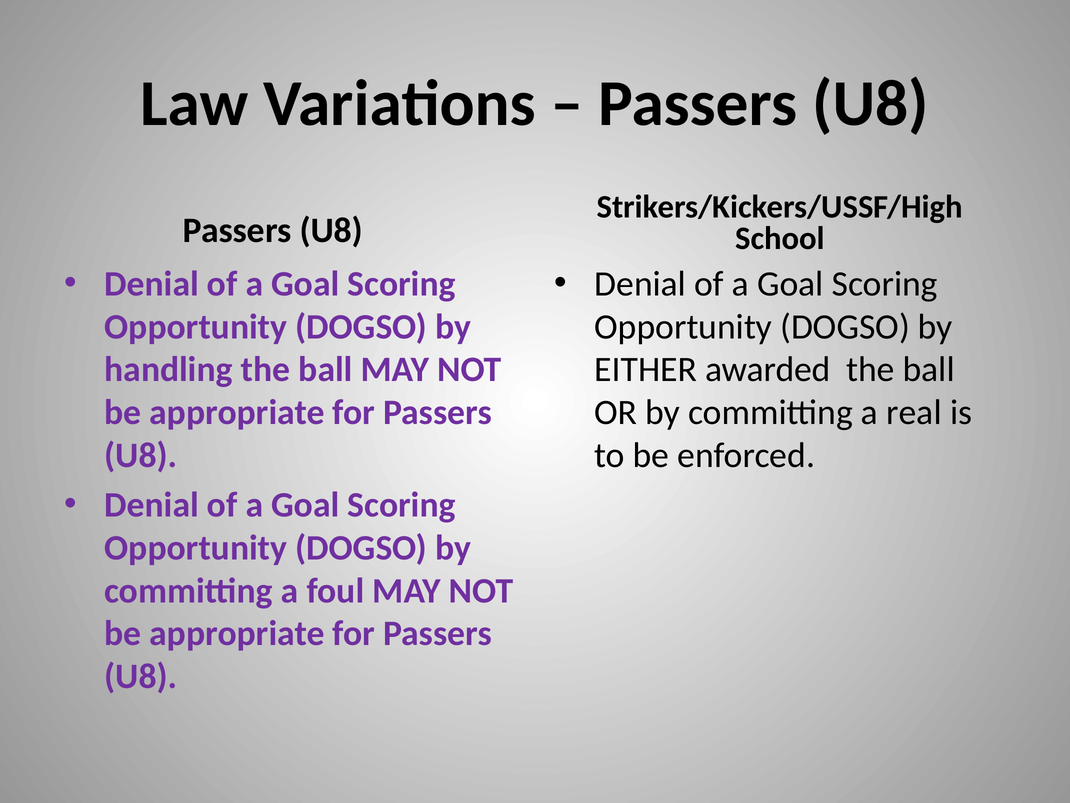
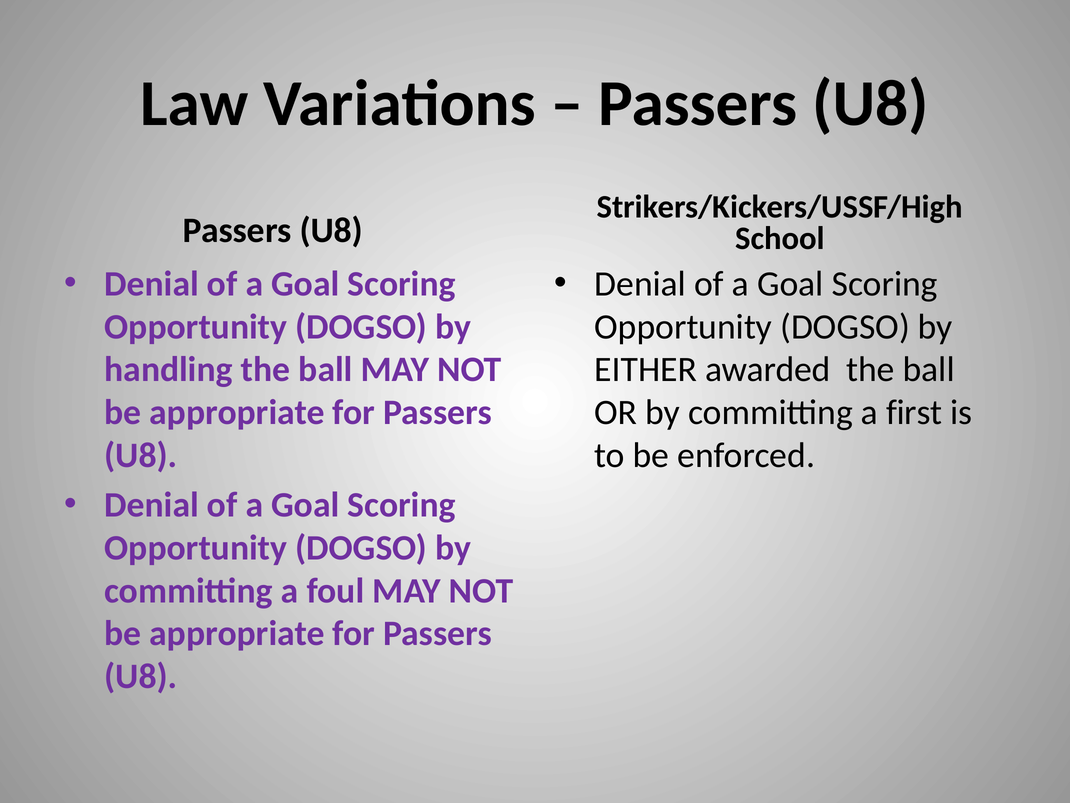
real: real -> first (914, 412)
